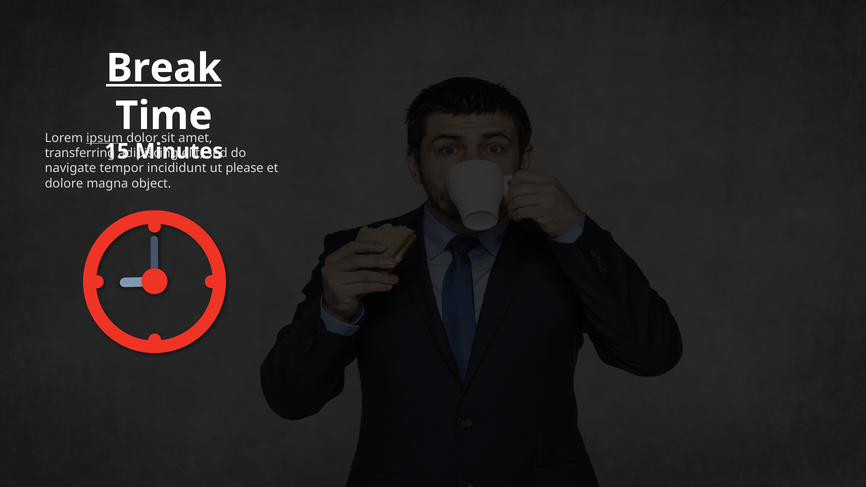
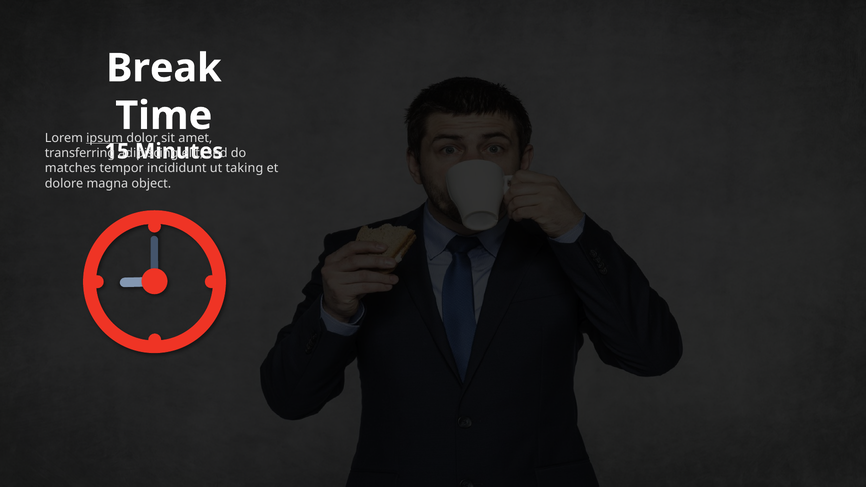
Break underline: present -> none (164, 68)
navigate: navigate -> matches (70, 168)
please: please -> taking (244, 168)
